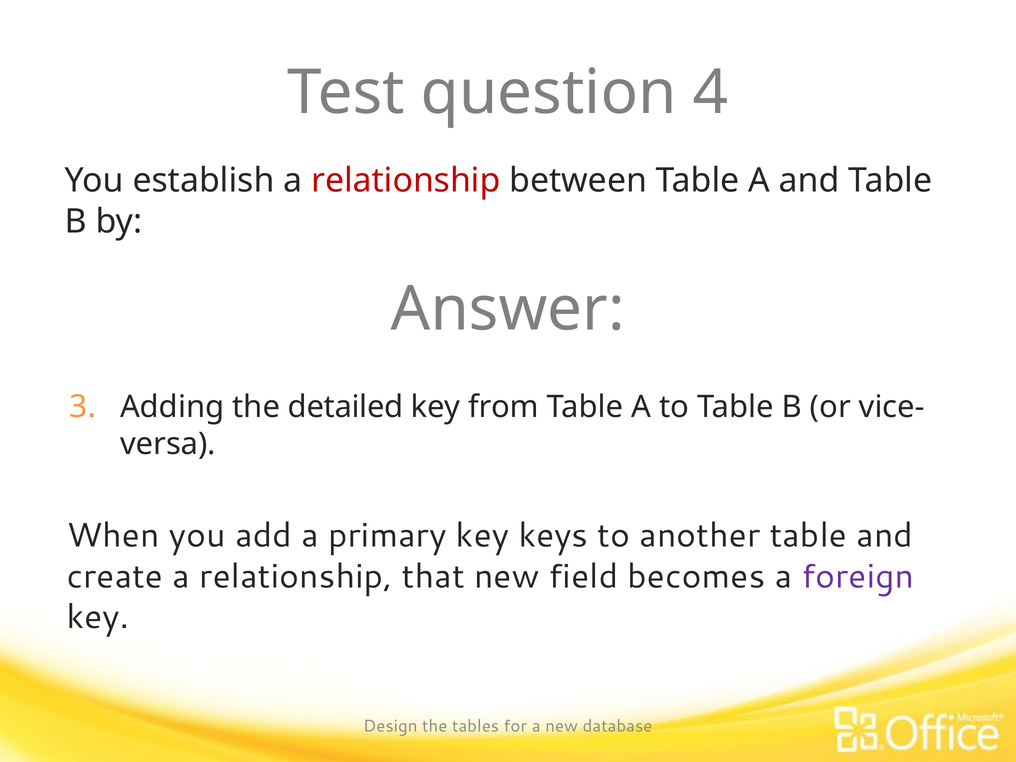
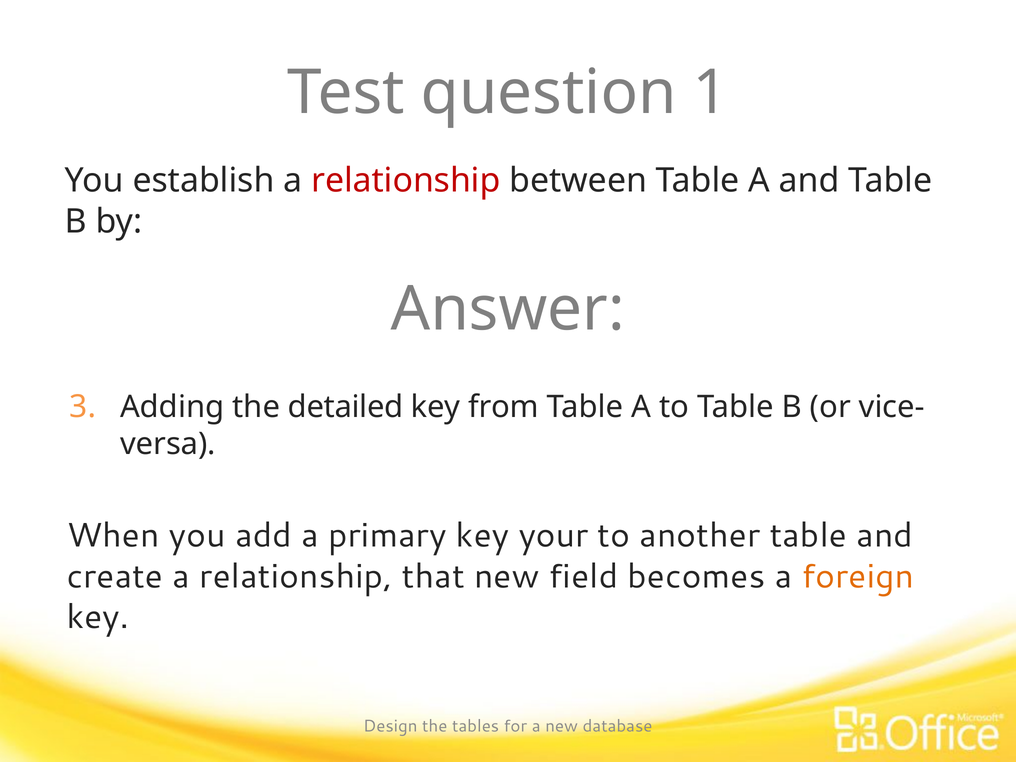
4: 4 -> 1 (710, 93)
keys: keys -> your (553, 536)
foreign colour: purple -> orange (858, 576)
